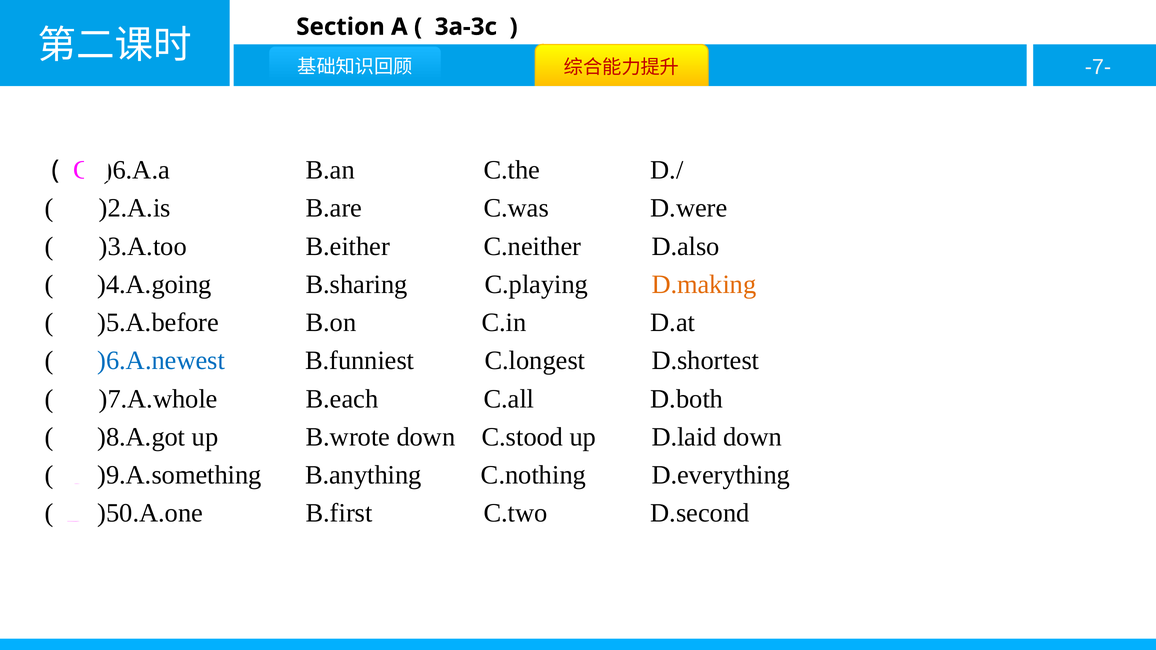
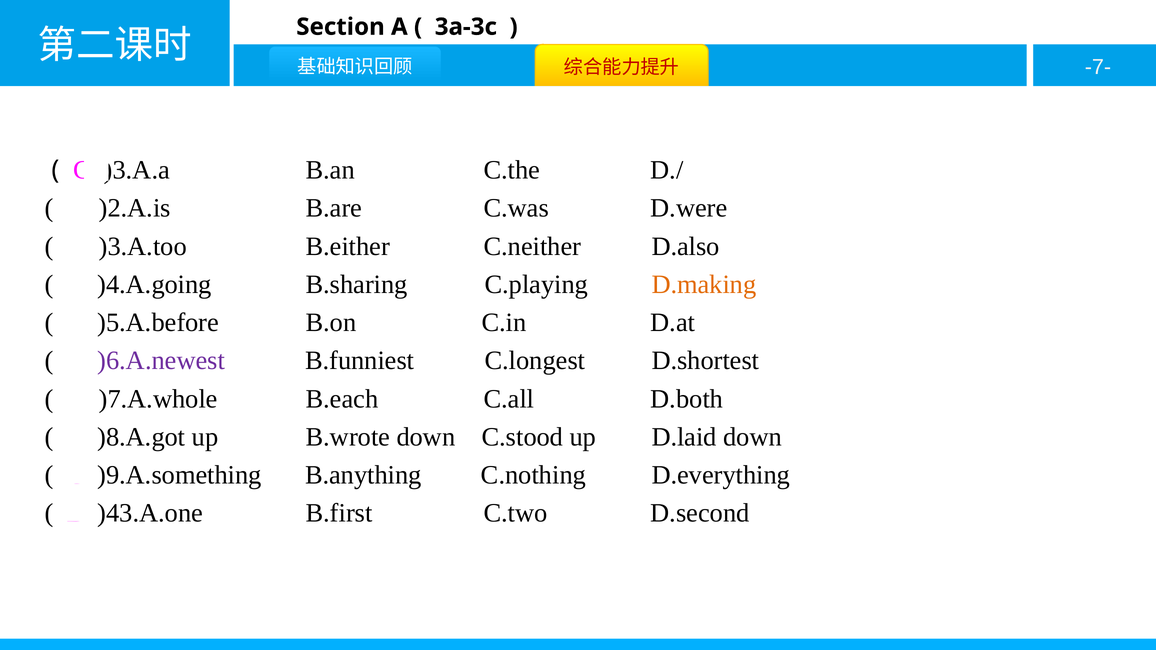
)6.A.a: )6.A.a -> )3.A.a (137, 170)
)6.A.newest colour: blue -> purple (161, 361)
)50.A.one: )50.A.one -> )43.A.one (150, 513)
